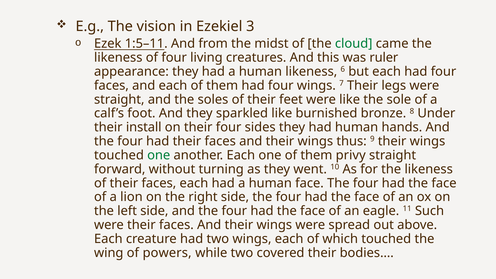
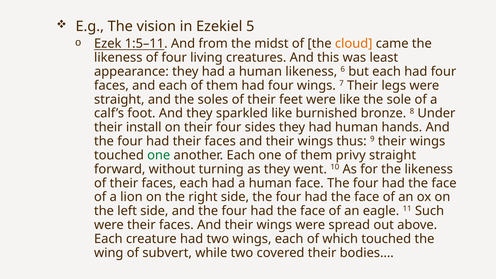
3: 3 -> 5 (250, 26)
cloud colour: green -> orange (354, 44)
ruler: ruler -> least (384, 58)
powers: powers -> subvert (167, 253)
